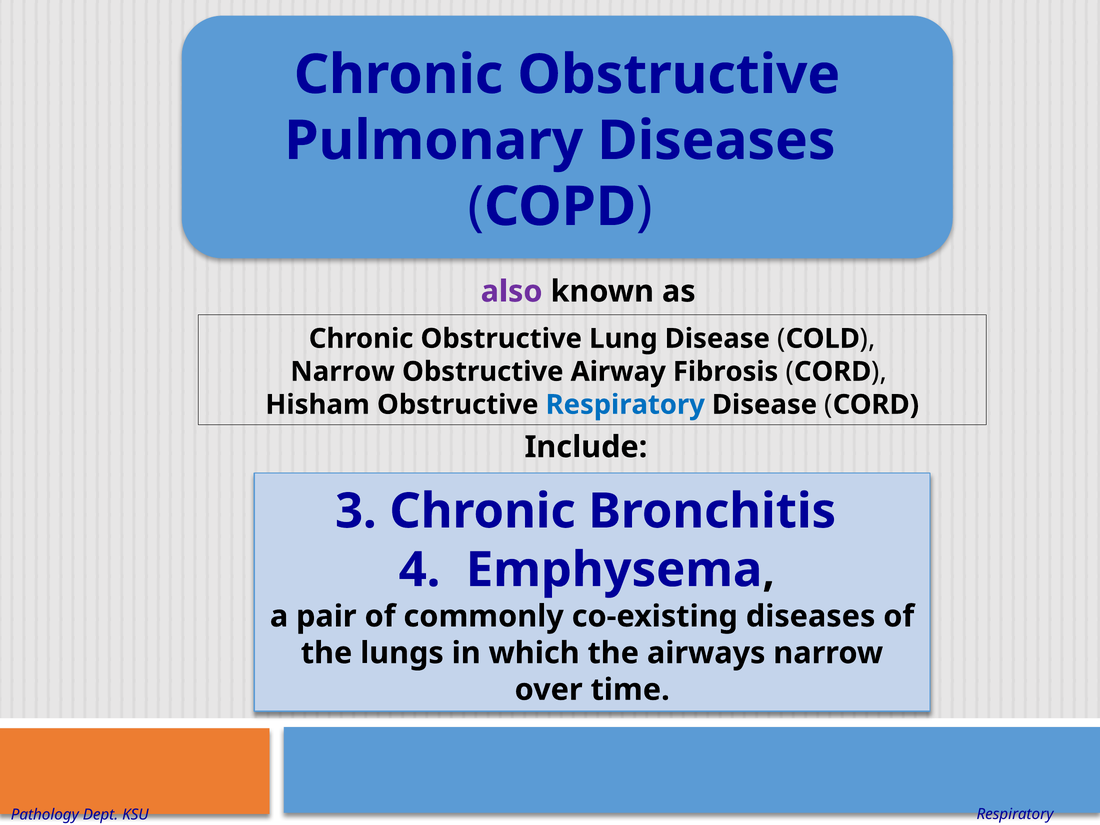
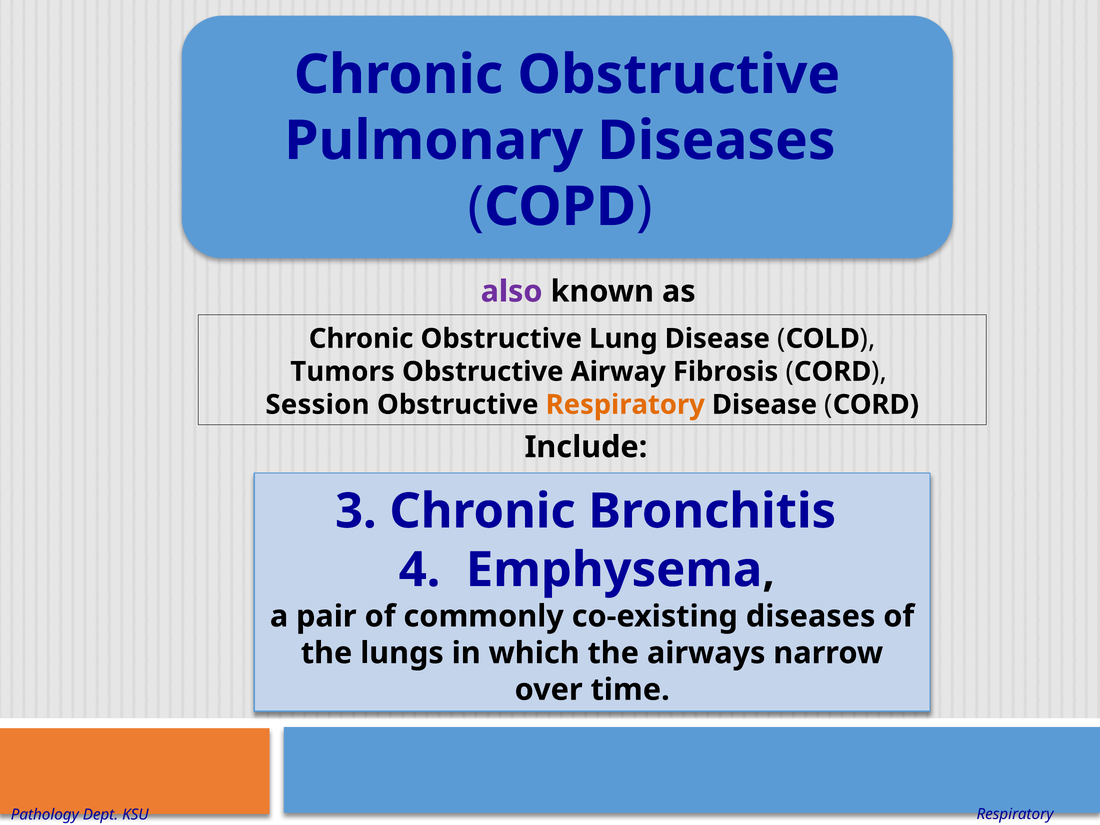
Narrow: Narrow -> Tumors (343, 372)
Hisham: Hisham -> Session (317, 405)
Respiratory colour: blue -> orange (625, 405)
